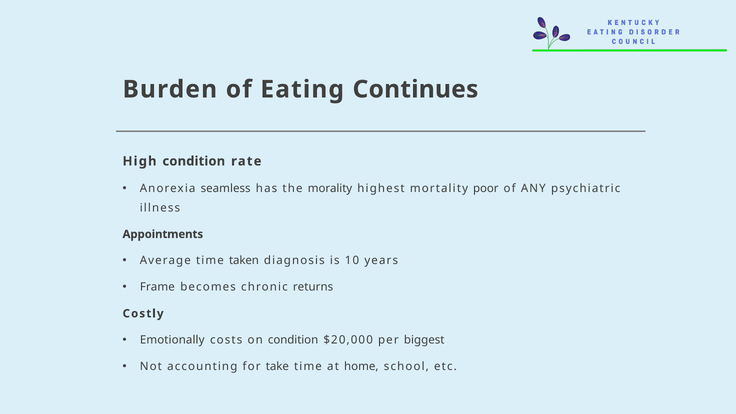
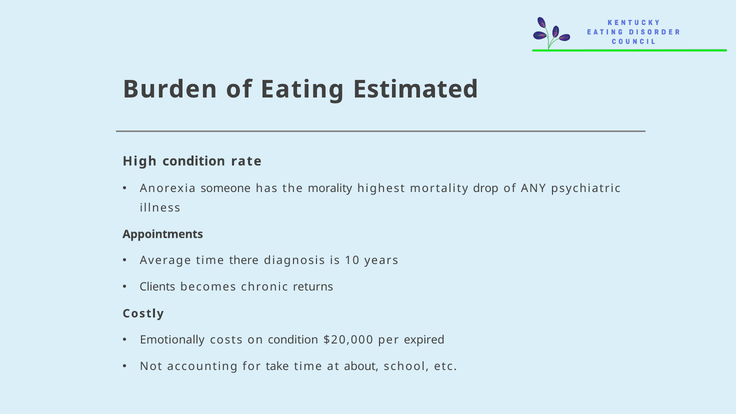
Continues: Continues -> Estimated (415, 89)
seamless: seamless -> someone (226, 188)
poor: poor -> drop (486, 188)
taken: taken -> there (244, 261)
Frame: Frame -> Clients (157, 287)
biggest: biggest -> expired (424, 340)
home: home -> about (361, 366)
